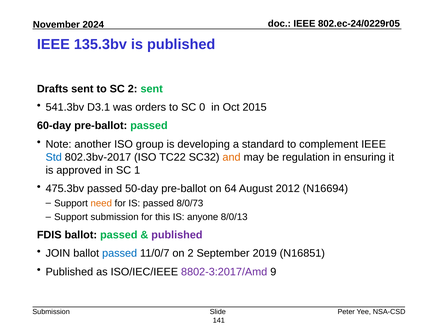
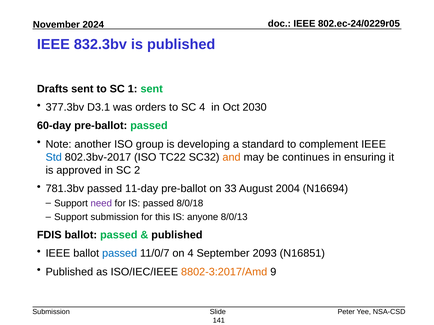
135.3bv: 135.3bv -> 832.3bv (100, 44)
SC 2: 2 -> 1 (133, 89)
541.3bv: 541.3bv -> 377.3bv (65, 107)
SC 0: 0 -> 4 (202, 107)
2015: 2015 -> 2030 (255, 107)
regulation: regulation -> continues (306, 157)
1: 1 -> 2 (137, 170)
475.3bv: 475.3bv -> 781.3bv (65, 189)
50-day: 50-day -> 11-day (142, 189)
64: 64 -> 33 (231, 189)
2012: 2012 -> 2004 (288, 189)
need colour: orange -> purple (101, 203)
8/0/73: 8/0/73 -> 8/0/18 (190, 203)
published colour: purple -> black (177, 235)
JOIN: JOIN -> IEEE (58, 254)
on 2: 2 -> 4 (191, 254)
2019: 2019 -> 2093 (265, 254)
8802-3:2017/Amd colour: purple -> orange (224, 272)
